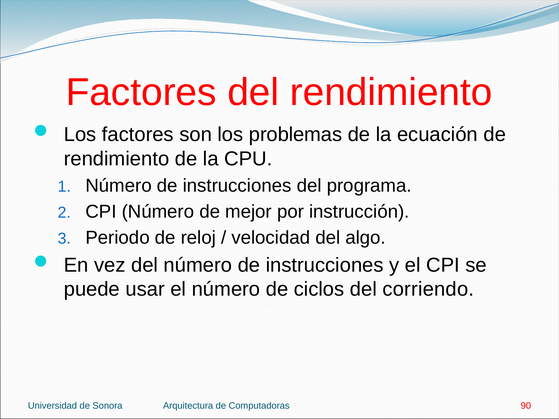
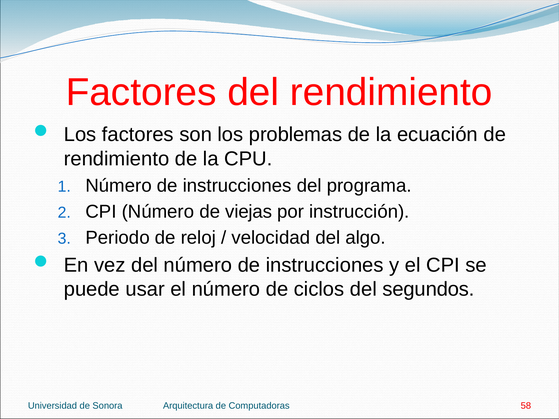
mejor: mejor -> viejas (249, 212)
corriendo: corriendo -> segundos (428, 289)
90: 90 -> 58 (526, 406)
